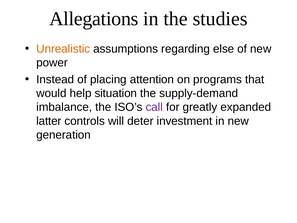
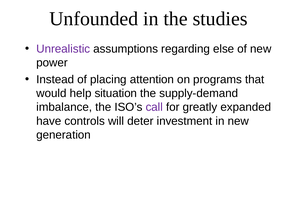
Allegations: Allegations -> Unfounded (94, 19)
Unrealistic colour: orange -> purple (63, 49)
latter: latter -> have (49, 121)
